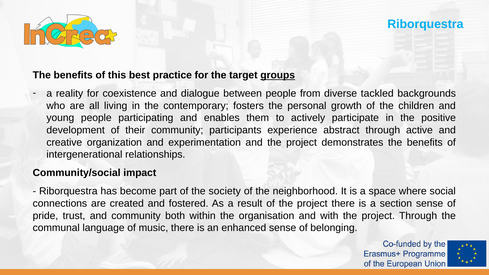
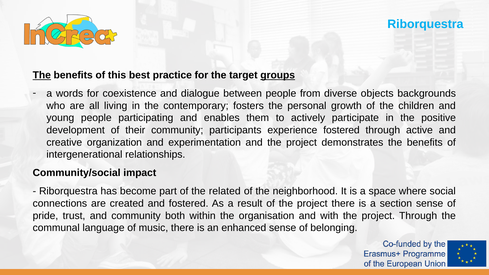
The underline: none -> present (42, 75)
reality: reality -> words (70, 94)
tackled: tackled -> objects (377, 94)
experience abstract: abstract -> fostered (341, 130)
society: society -> related (225, 191)
